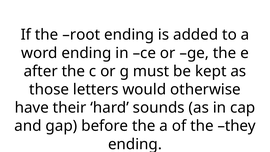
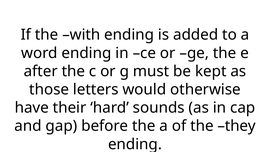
root: root -> with (81, 35)
